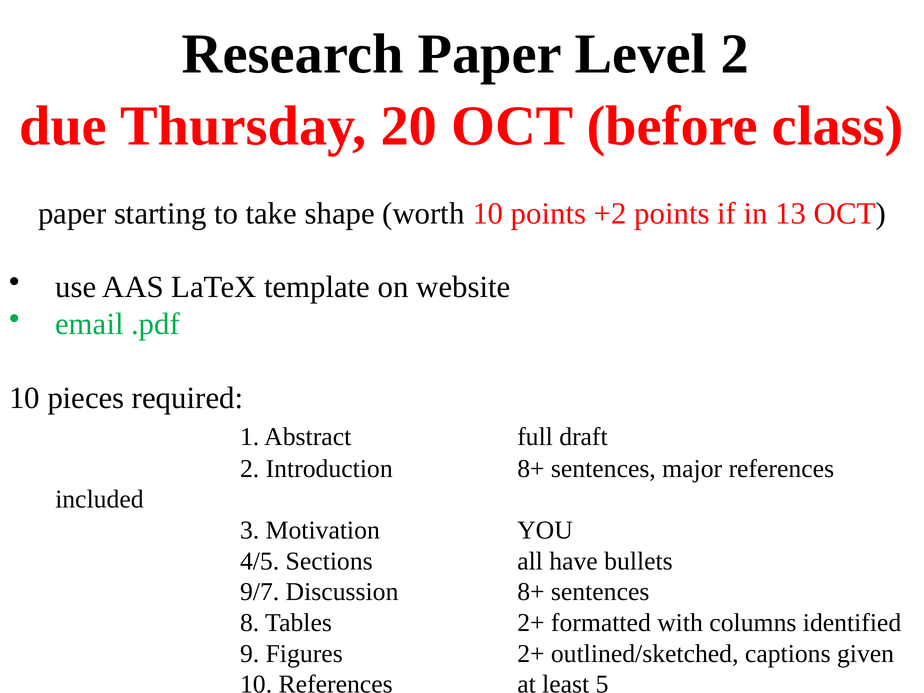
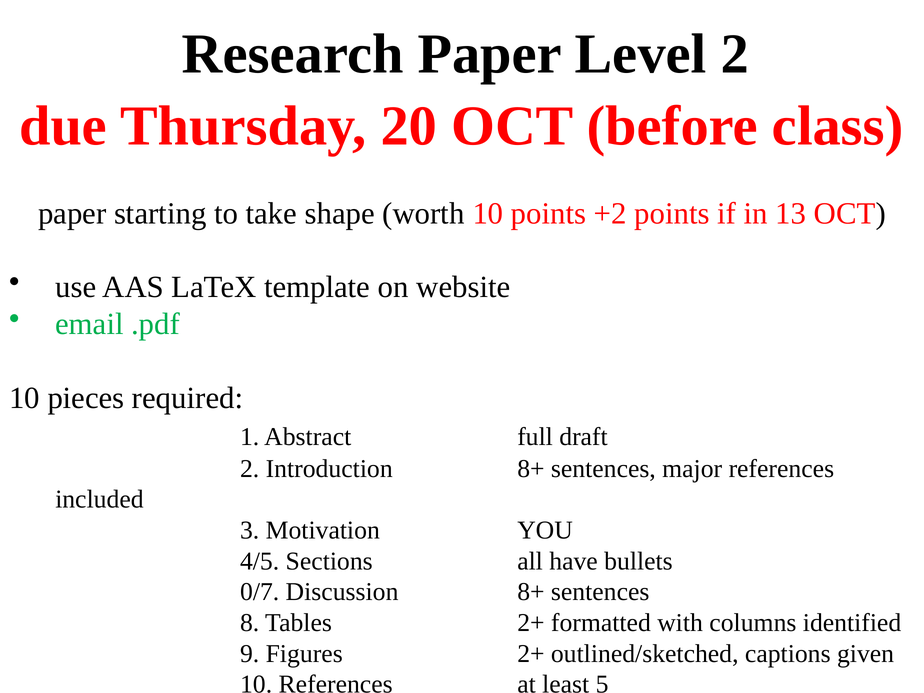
9/7: 9/7 -> 0/7 (260, 592)
